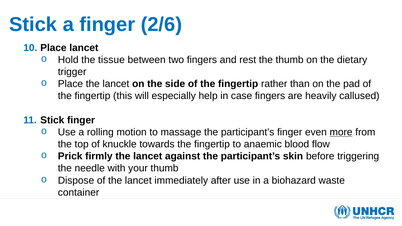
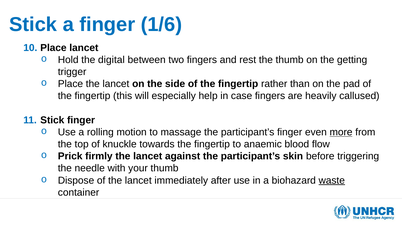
2/6: 2/6 -> 1/6 (161, 24)
tissue: tissue -> digital (111, 60)
dietary: dietary -> getting (352, 60)
waste underline: none -> present (332, 180)
